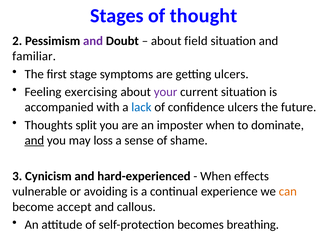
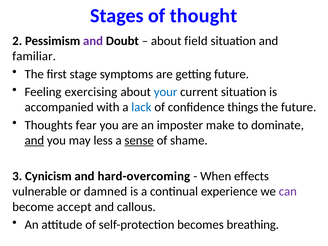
getting ulcers: ulcers -> future (232, 74)
your colour: purple -> blue (166, 92)
confidence ulcers: ulcers -> things (243, 107)
split: split -> fear (86, 125)
imposter when: when -> make (220, 125)
loss: loss -> less (103, 140)
sense underline: none -> present (139, 140)
hard-experienced: hard-experienced -> hard-overcoming (144, 176)
avoiding: avoiding -> damned (105, 191)
can colour: orange -> purple (288, 191)
